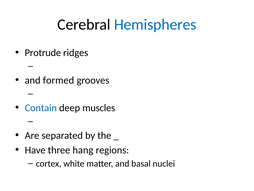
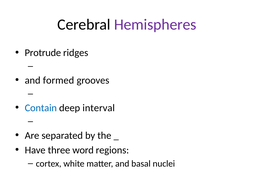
Hemispheres colour: blue -> purple (155, 25)
muscles: muscles -> interval (99, 108)
hang: hang -> word (83, 150)
